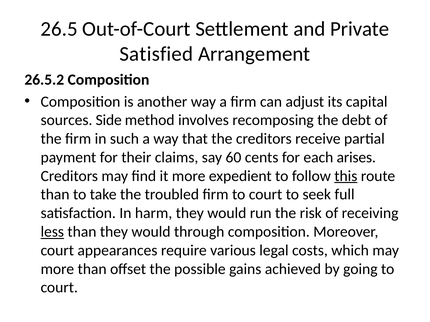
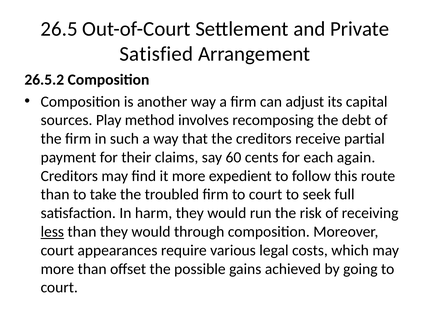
Side: Side -> Play (109, 120)
arises: arises -> again (356, 158)
this underline: present -> none (346, 176)
